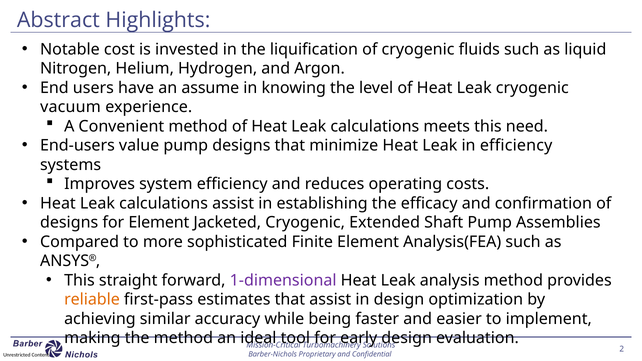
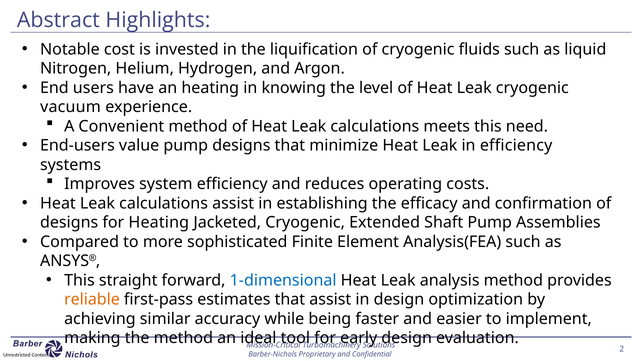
an assume: assume -> heating (210, 88)
for Element: Element -> Heating (159, 223)
1-dimensional colour: purple -> blue (283, 280)
